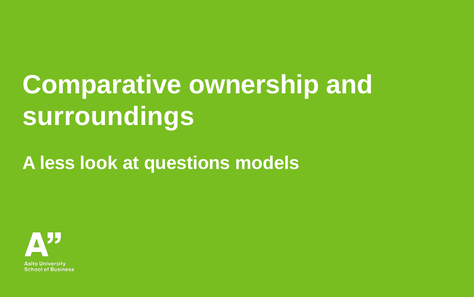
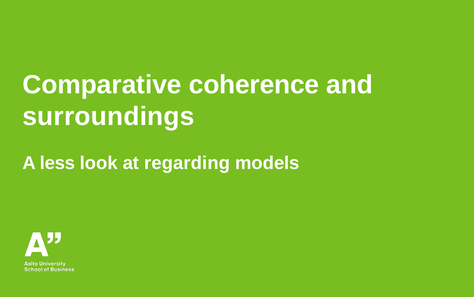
ownership: ownership -> coherence (254, 85)
questions: questions -> regarding (187, 163)
